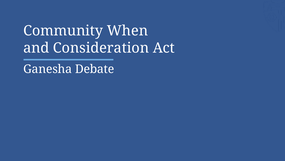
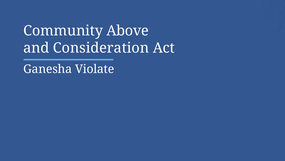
When: When -> Above (128, 31)
Debate: Debate -> Violate (95, 69)
